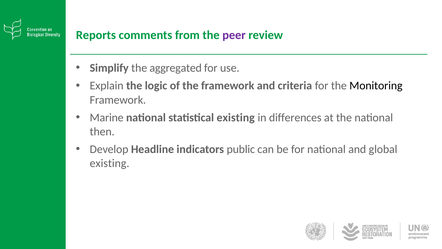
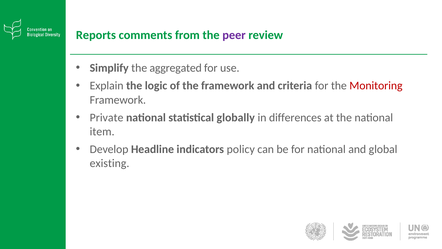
Monitoring colour: black -> red (376, 86)
Marine: Marine -> Private (107, 117)
statistical existing: existing -> globally (236, 117)
then: then -> item (102, 131)
public: public -> policy (241, 149)
